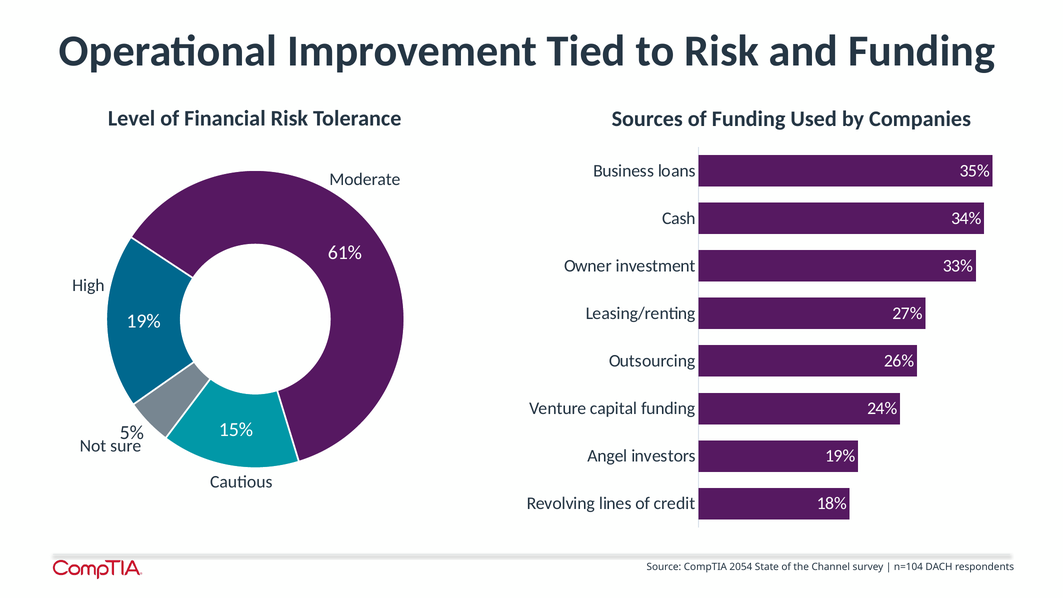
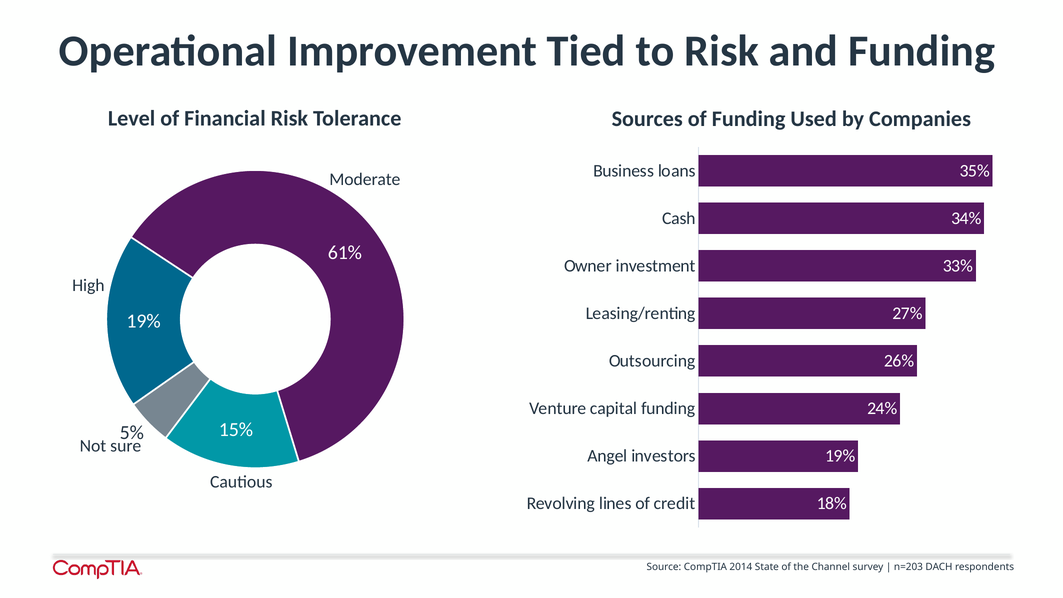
2054: 2054 -> 2014 (741, 567)
n=104: n=104 -> n=203 (908, 567)
